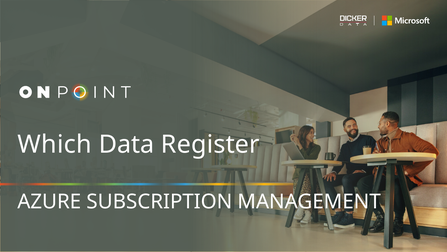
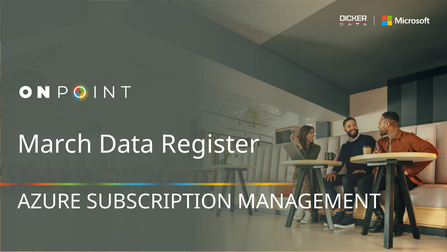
Which: Which -> March (55, 144)
